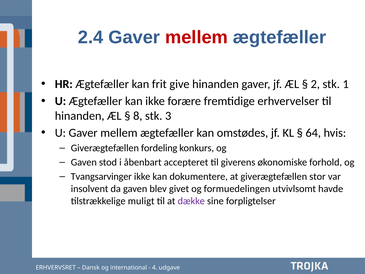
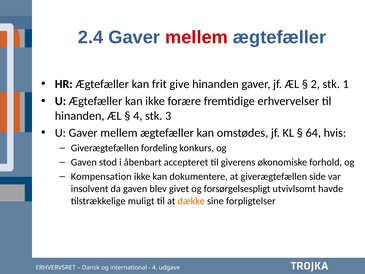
8: 8 -> 4 (138, 116)
Tvangsarvinger: Tvangsarvinger -> Kompensation (101, 176)
stor: stor -> side (318, 176)
formuedelingen: formuedelingen -> forsørgelsespligt (237, 189)
dække colour: purple -> orange (191, 201)
